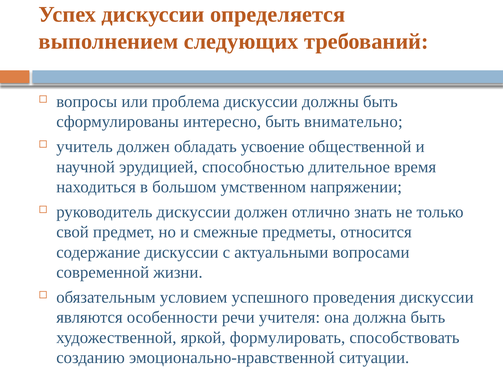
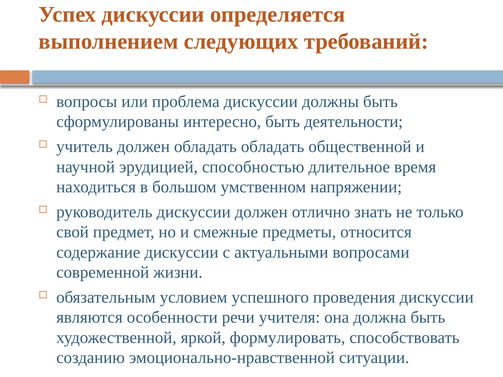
внимательно: внимательно -> деятельности (354, 122)
обладать усвоение: усвоение -> обладать (273, 147)
